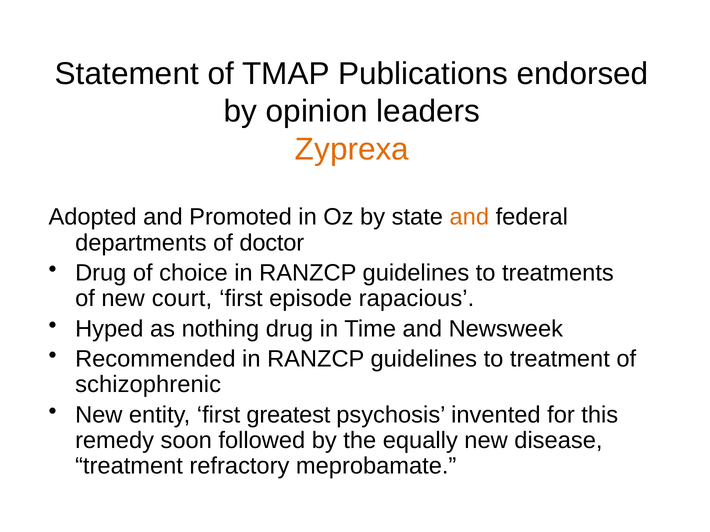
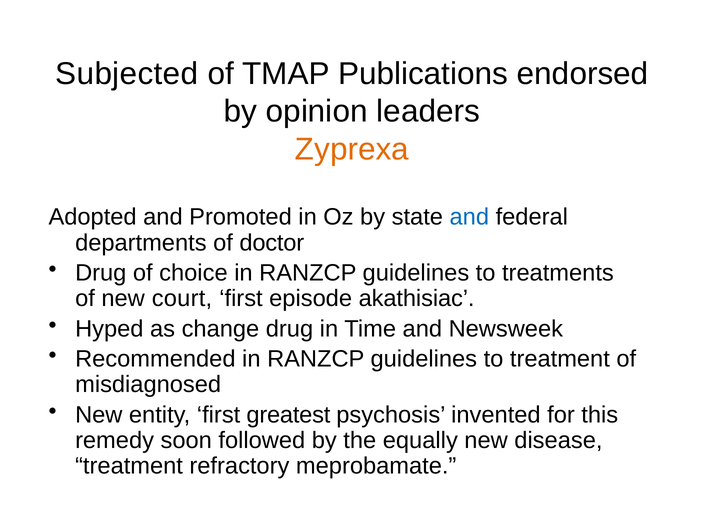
Statement: Statement -> Subjected (127, 74)
and colour: orange -> blue (469, 217)
rapacious: rapacious -> akathisiac (417, 299)
nothing: nothing -> change (220, 329)
schizophrenic: schizophrenic -> misdiagnosed (148, 385)
